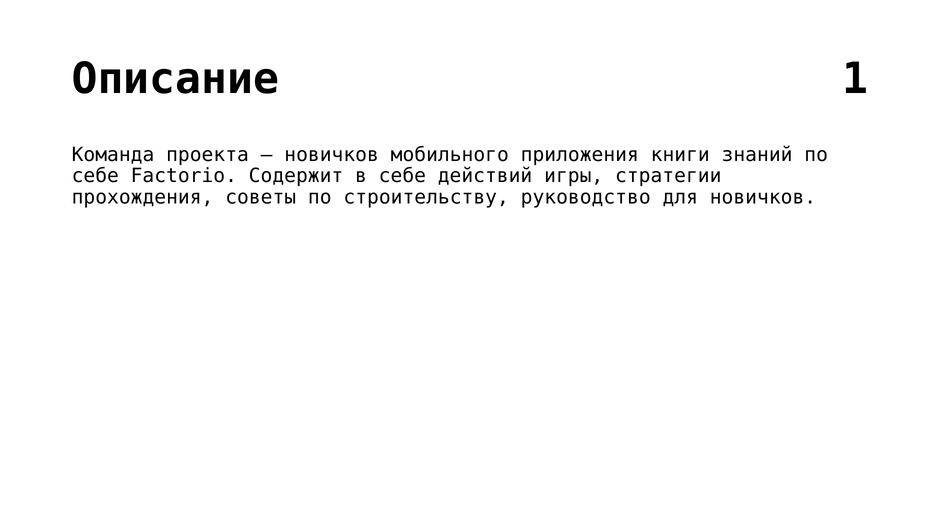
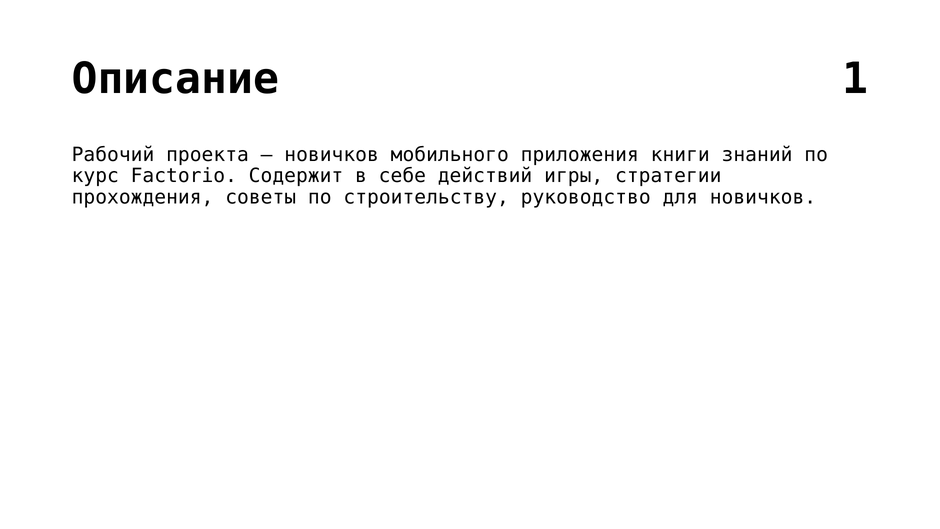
Команда: Команда -> Рабочий (113, 155)
себе: себе -> курс (95, 176)
